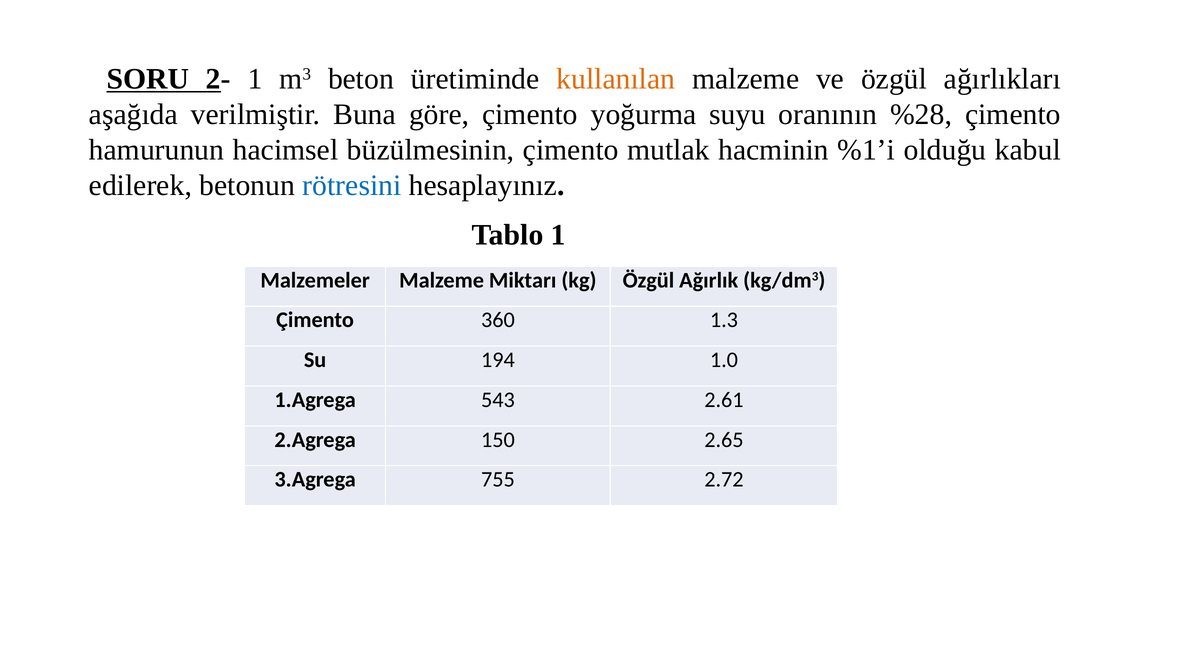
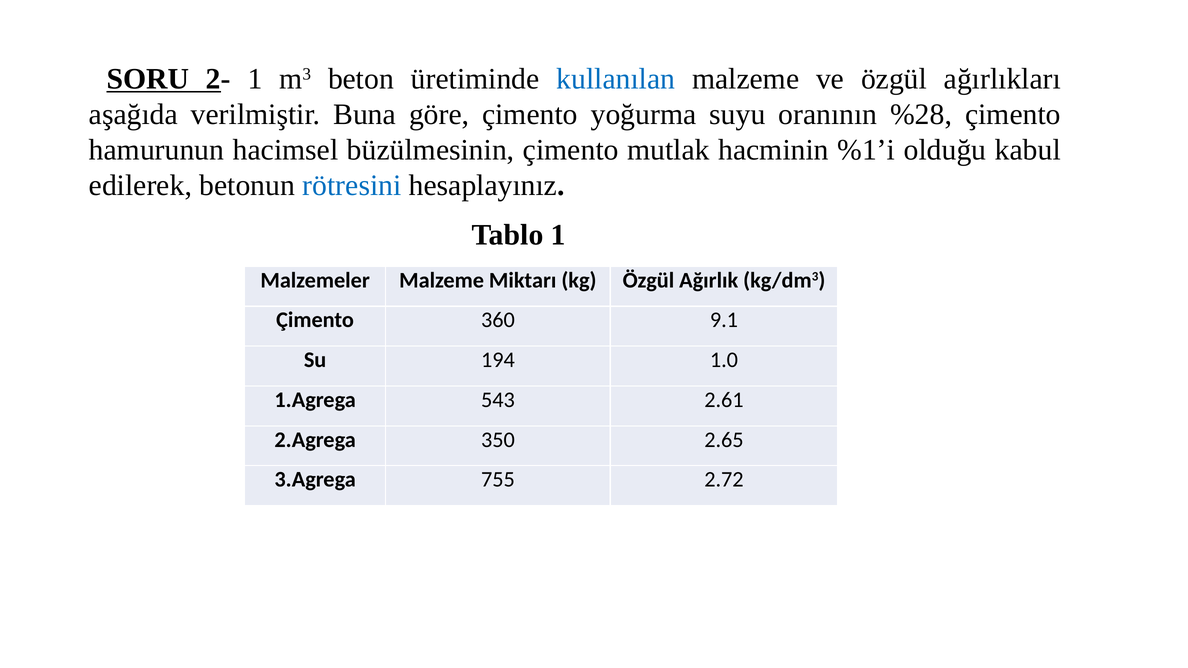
kullanılan colour: orange -> blue (616, 79)
1.3: 1.3 -> 9.1 (724, 320)
150: 150 -> 350 (498, 440)
